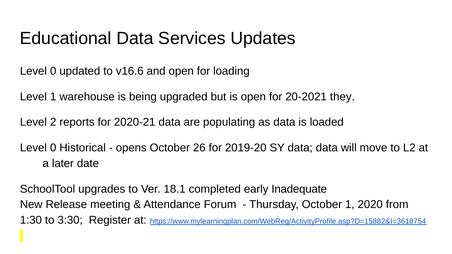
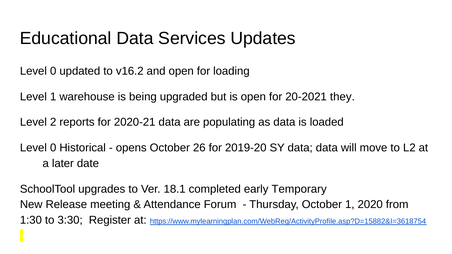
v16.6: v16.6 -> v16.2 (130, 71)
Inadequate: Inadequate -> Temporary (299, 189)
